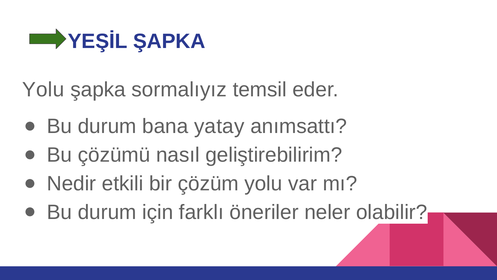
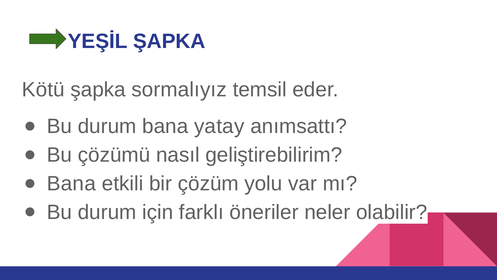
Yolu: Yolu -> Kötü (43, 89)
Nedir: Nedir -> Bana (71, 183)
